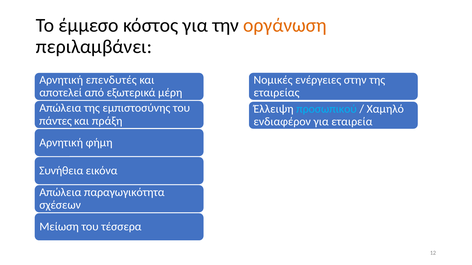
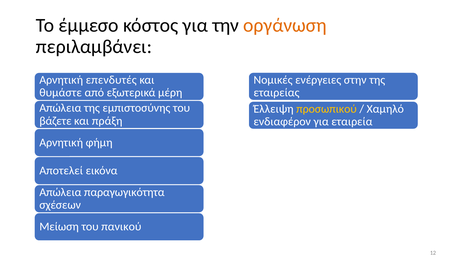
αποτελεί: αποτελεί -> θυμάστε (61, 93)
προσωπικού colour: light blue -> yellow (327, 109)
πάντες: πάντες -> βάζετε (55, 121)
Συνήθεια: Συνήθεια -> Αποτελεί (61, 171)
τέσσερα: τέσσερα -> πανικού (121, 227)
